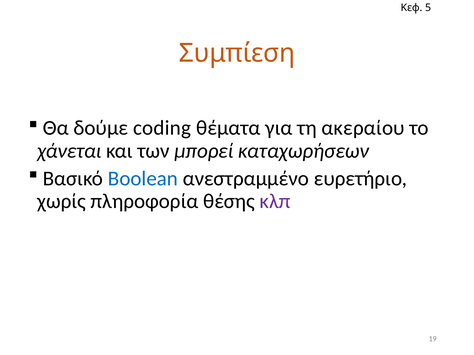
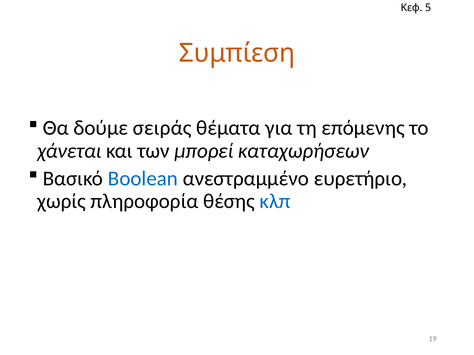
coding: coding -> σειράς (162, 128)
ακεραίου: ακεραίου -> επόμενης (363, 128)
κλπ colour: purple -> blue (275, 201)
